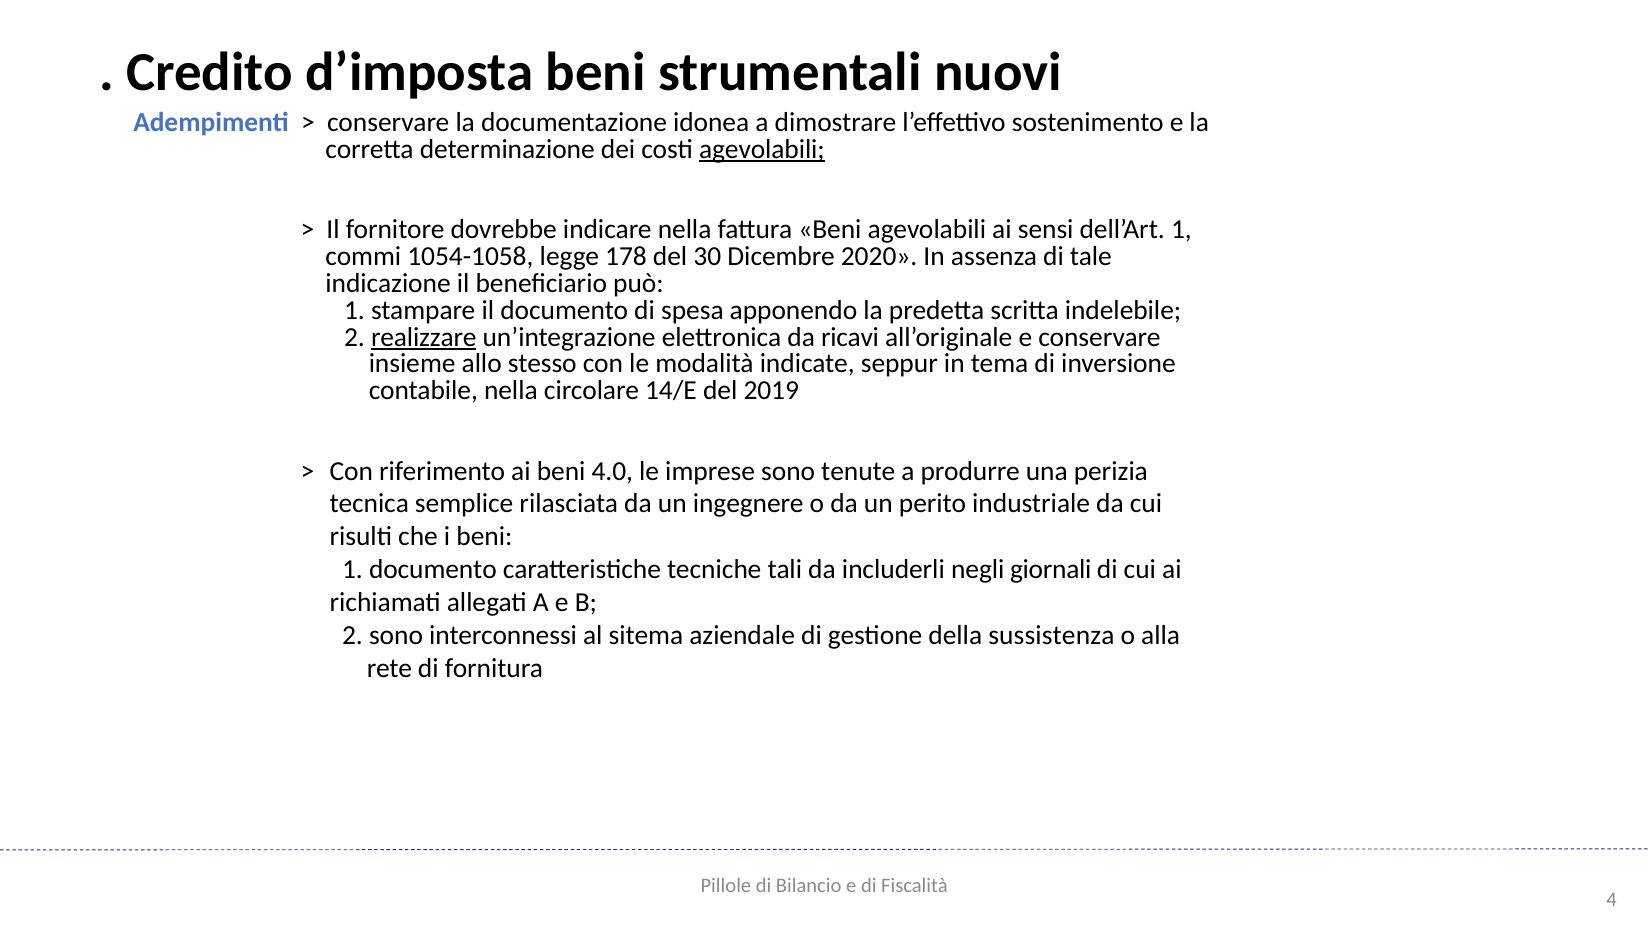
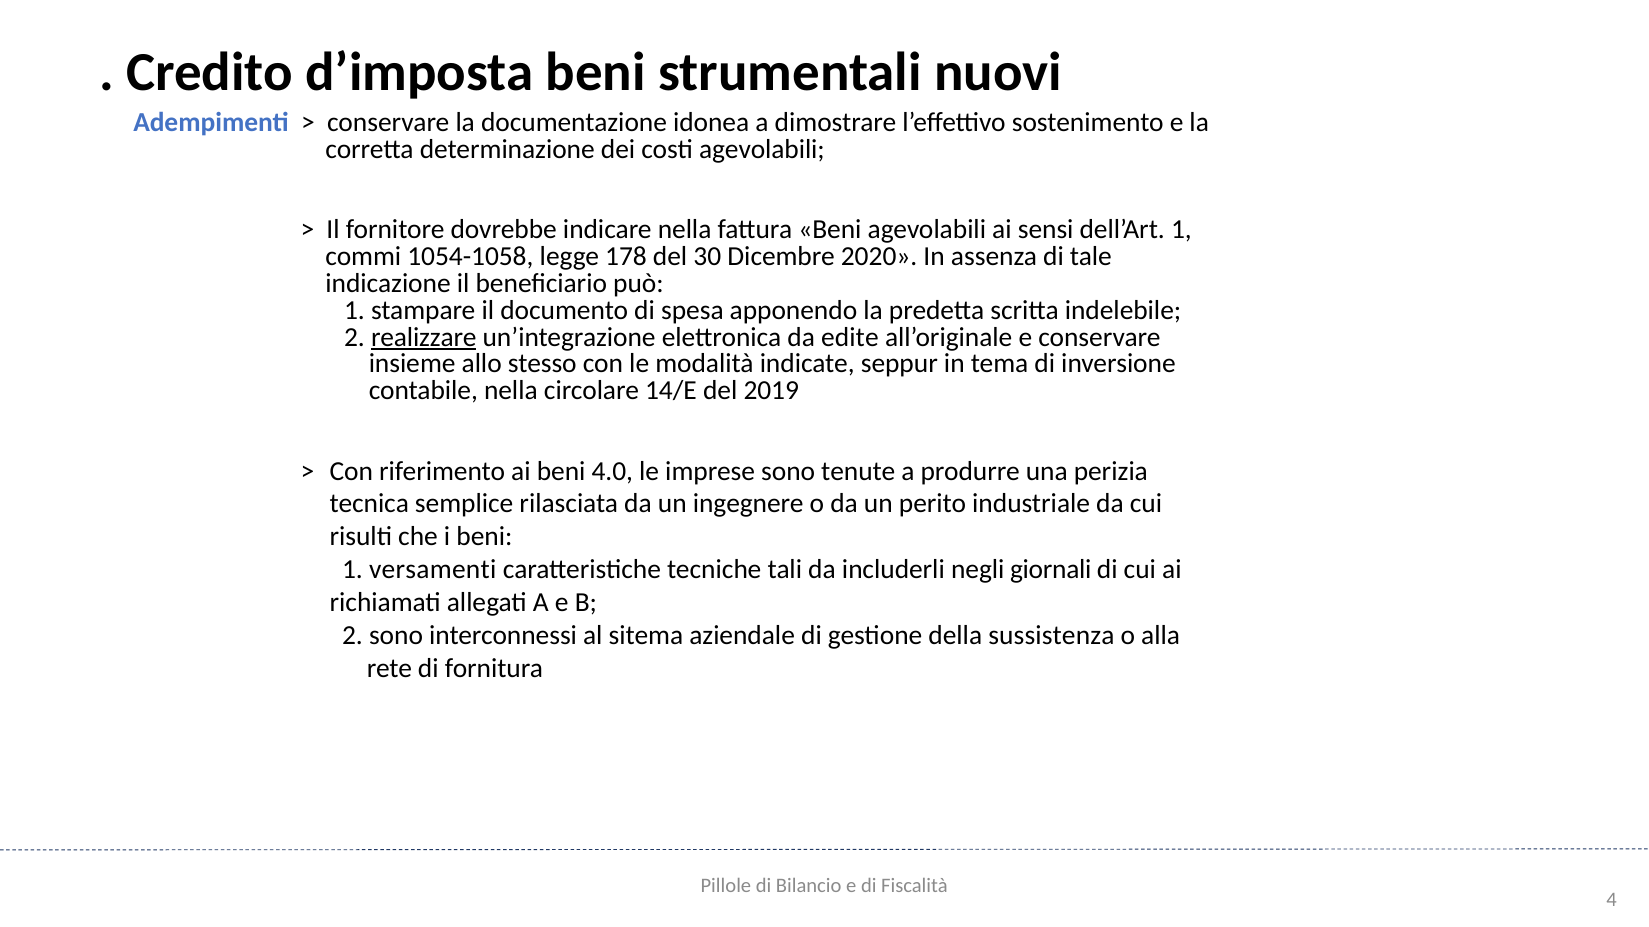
agevolabili underline: present -> none (762, 150)
ricavi: ricavi -> edite (850, 337)
1 documento: documento -> versamenti (433, 570)
